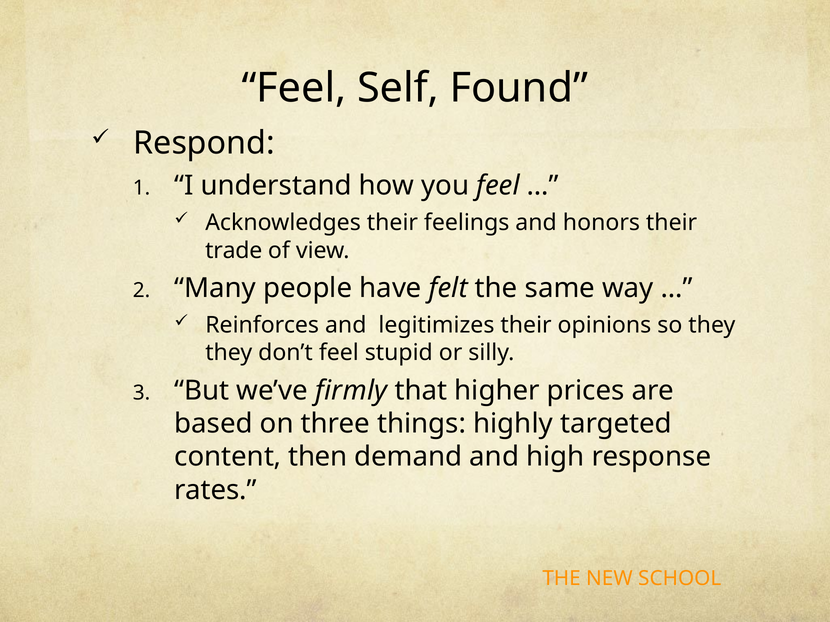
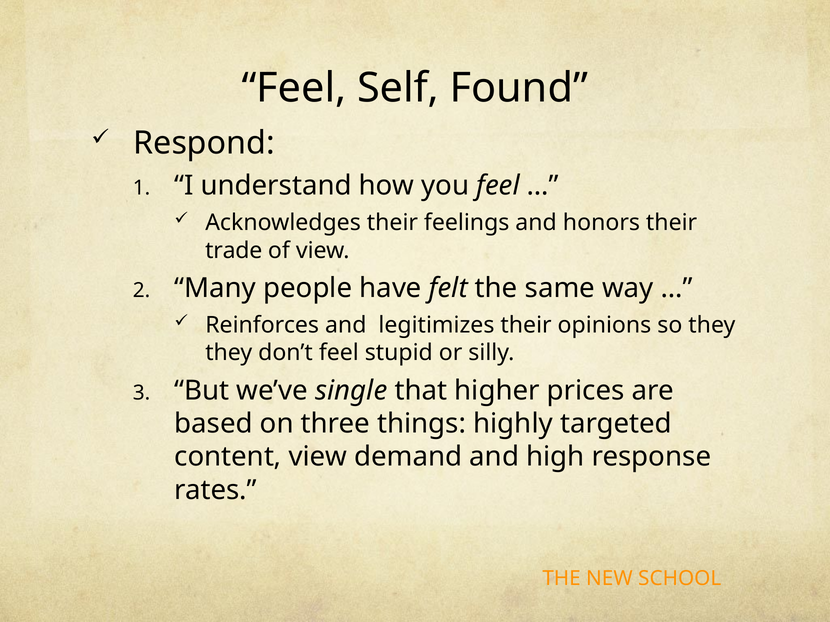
firmly: firmly -> single (351, 391)
content then: then -> view (318, 457)
